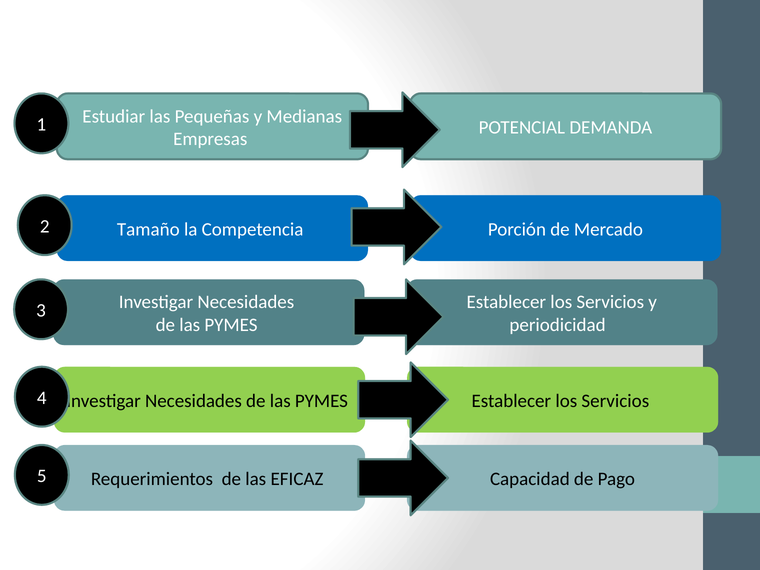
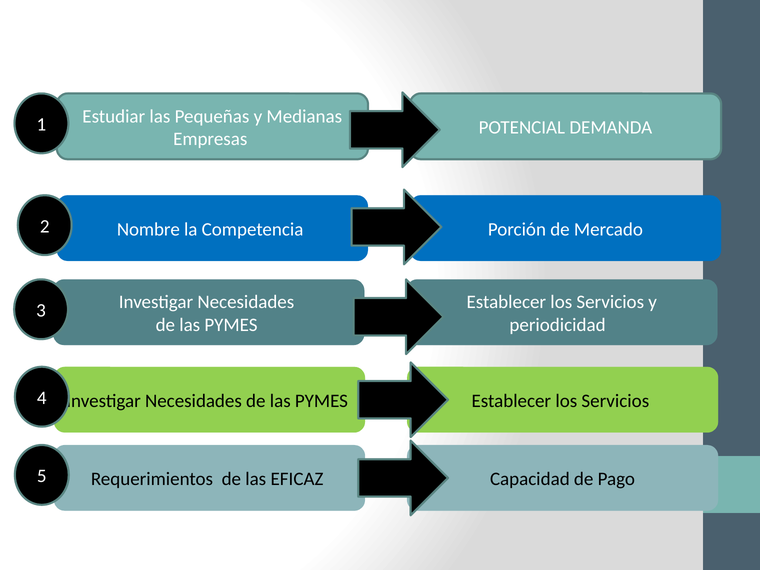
Tamaño: Tamaño -> Nombre (148, 229)
